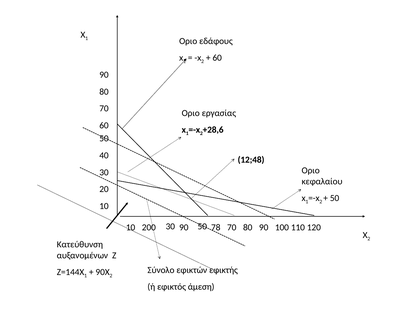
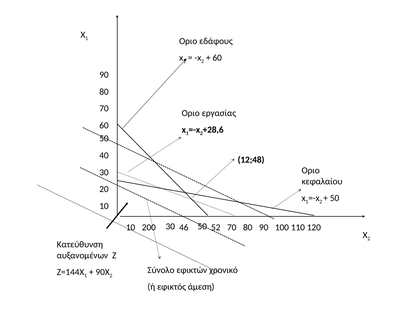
30 90: 90 -> 46 (184, 227)
78: 78 -> 52 (216, 227)
εφικτής: εφικτής -> χρονικό (223, 270)
